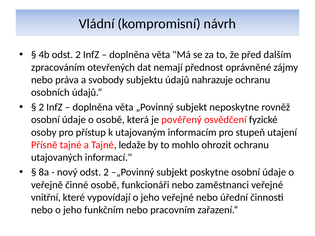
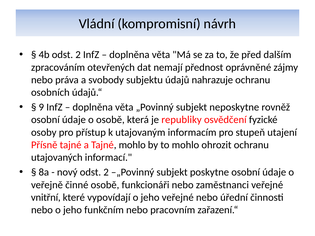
2: 2 -> 9 (41, 107)
pověřený: pověřený -> republiky (182, 120)
Tajné ledaže: ledaže -> mohlo (132, 145)
